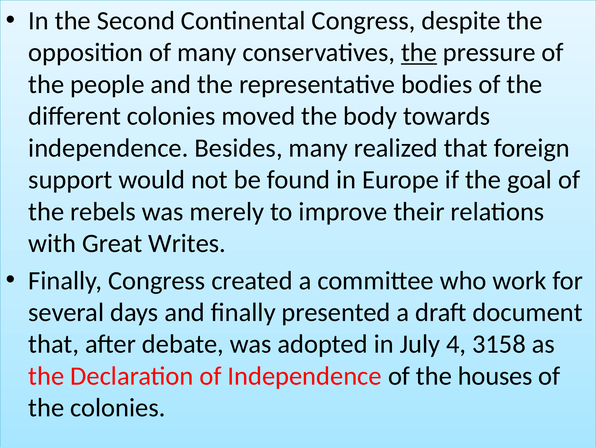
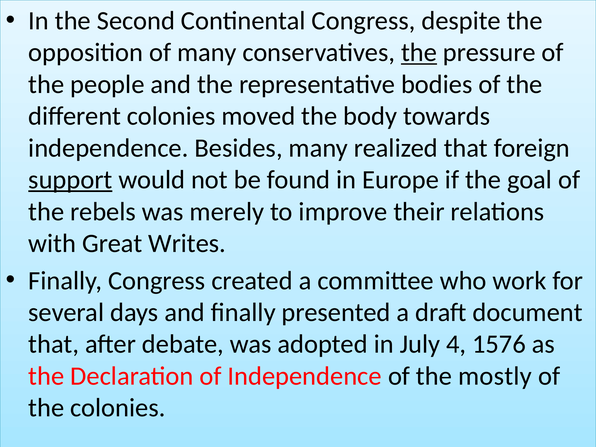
support underline: none -> present (70, 180)
3158: 3158 -> 1576 (499, 344)
houses: houses -> mostly (495, 376)
